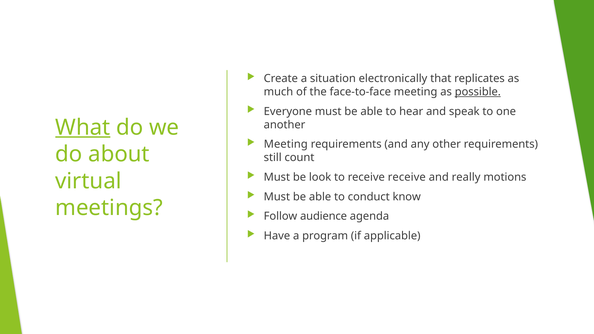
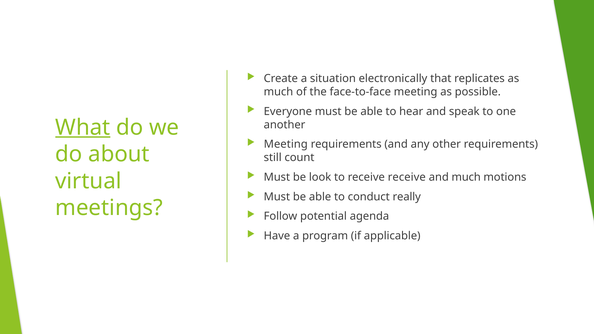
possible underline: present -> none (478, 92)
and really: really -> much (466, 177)
know: know -> really (407, 197)
audience: audience -> potential (323, 216)
